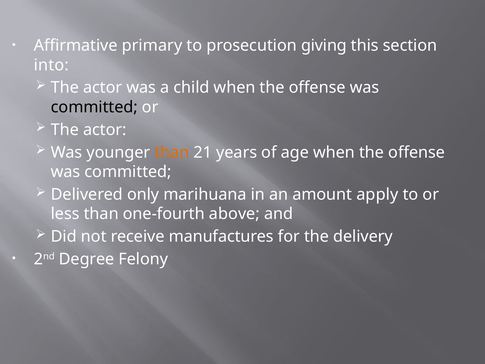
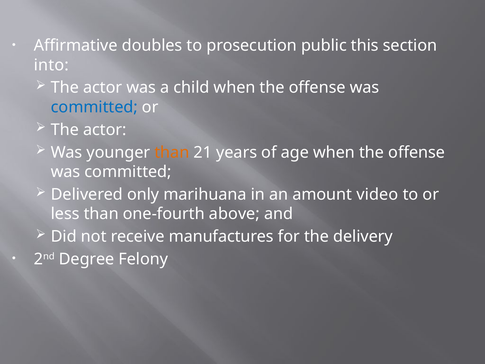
primary: primary -> doubles (152, 46)
giving: giving -> public (324, 46)
committed colour: black -> blue (94, 107)
apply: apply -> video (377, 194)
